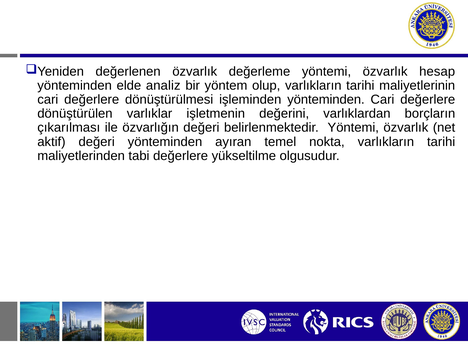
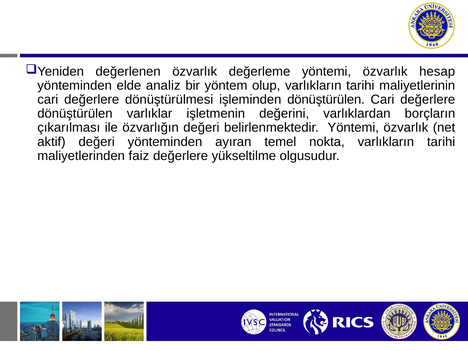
işleminden yönteminden: yönteminden -> dönüştürülen (326, 100)
tabi: tabi -> faiz (139, 156)
